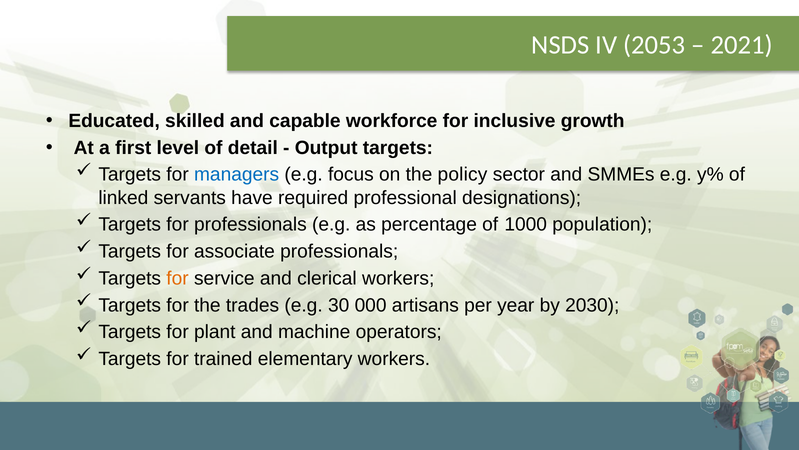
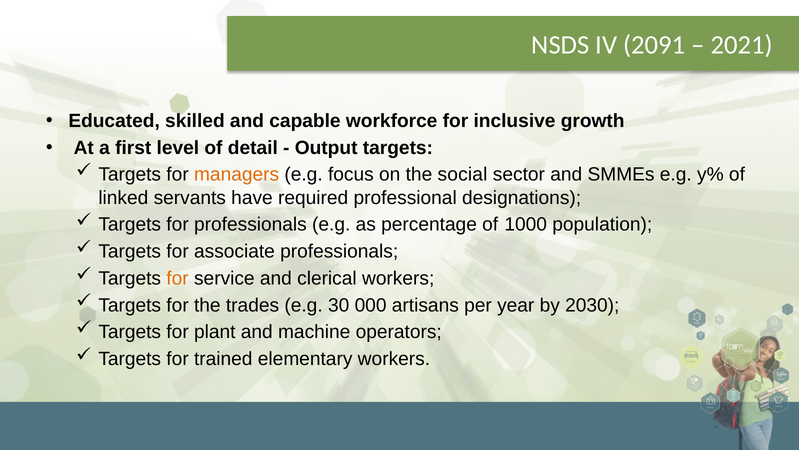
2053: 2053 -> 2091 (654, 45)
managers colour: blue -> orange (237, 174)
policy: policy -> social (462, 174)
